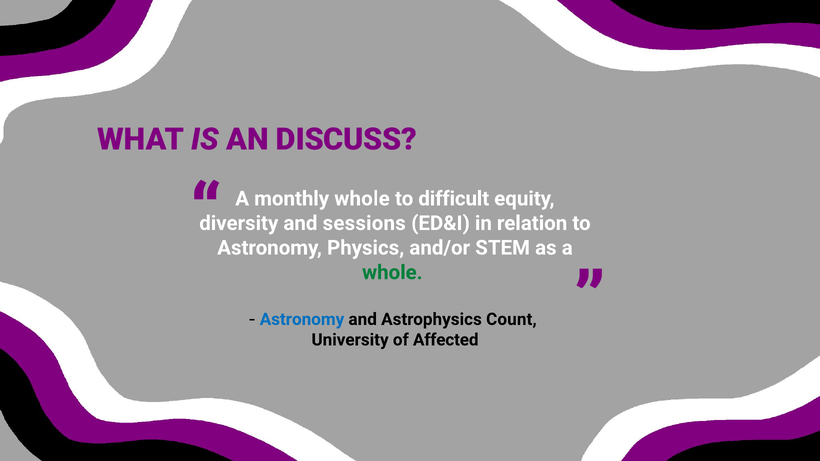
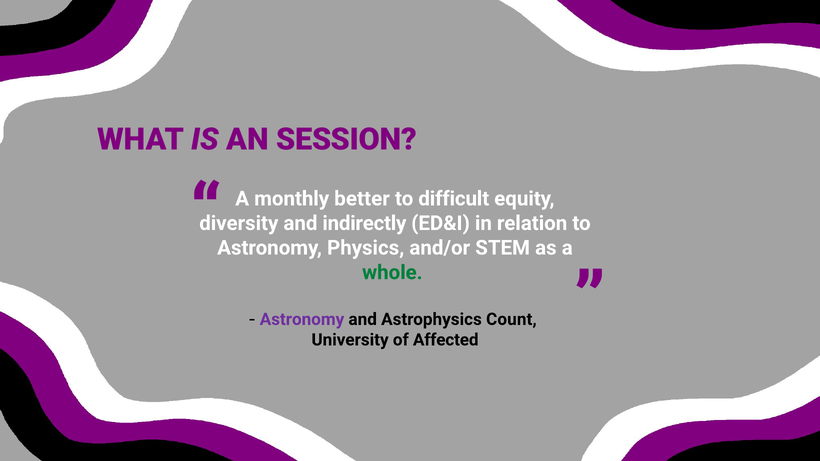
DISCUSS: DISCUSS -> SESSION (346, 140)
monthly whole: whole -> better (362, 199)
sessions: sessions -> indirectly (364, 223)
Astronomy colour: blue -> purple (302, 319)
